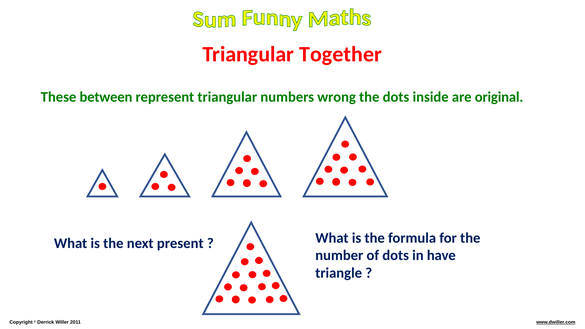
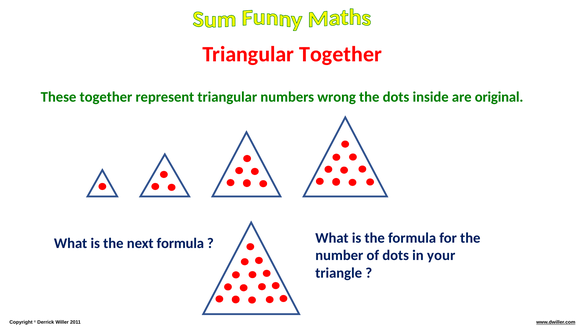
These between: between -> together (106, 97)
next present: present -> formula (180, 244)
have: have -> your (441, 255)
